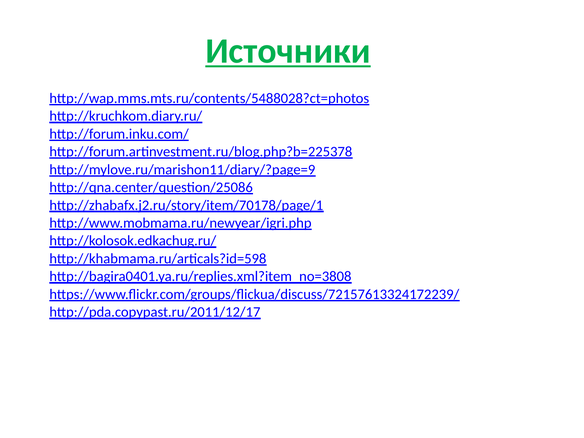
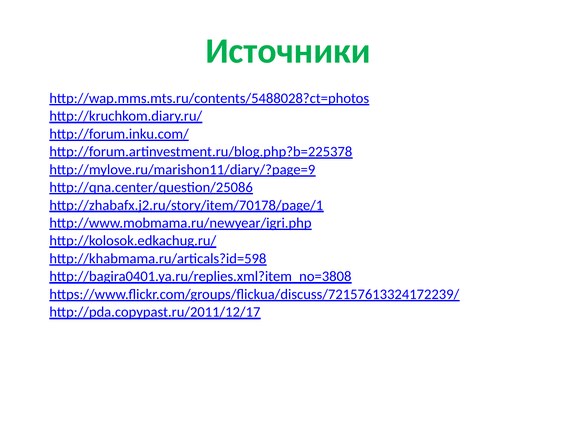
Источники underline: present -> none (288, 51)
